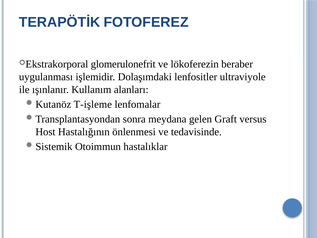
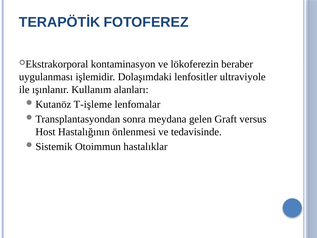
glomerulonefrit: glomerulonefrit -> kontaminasyon (123, 64)
